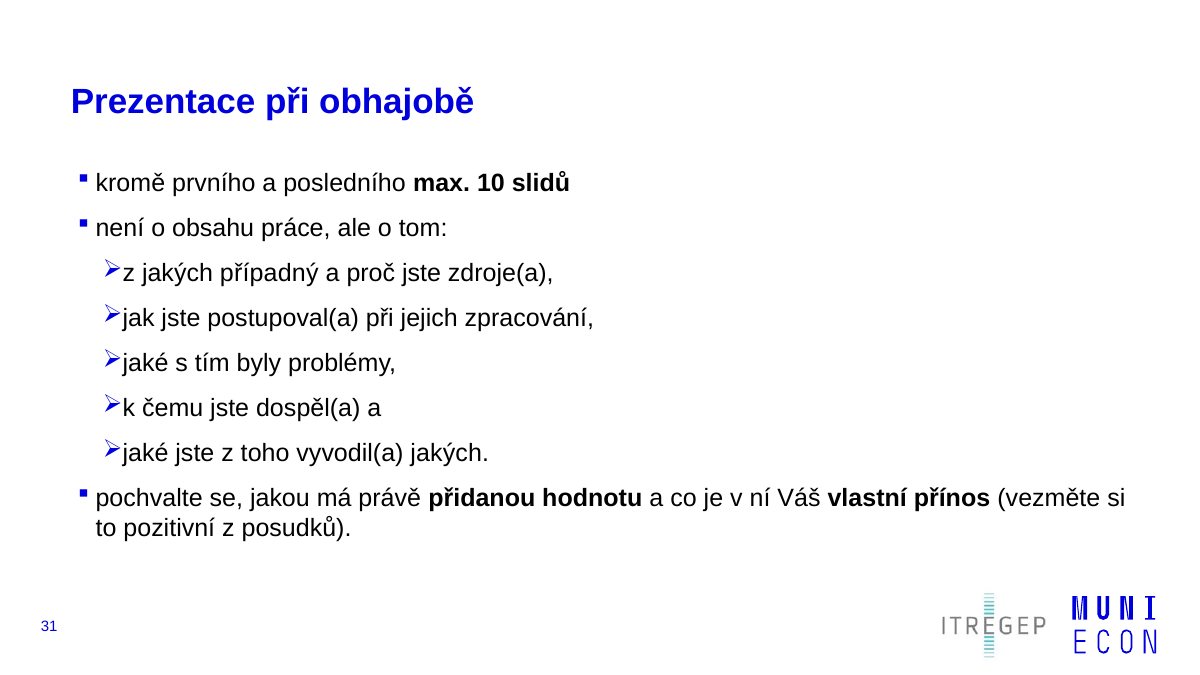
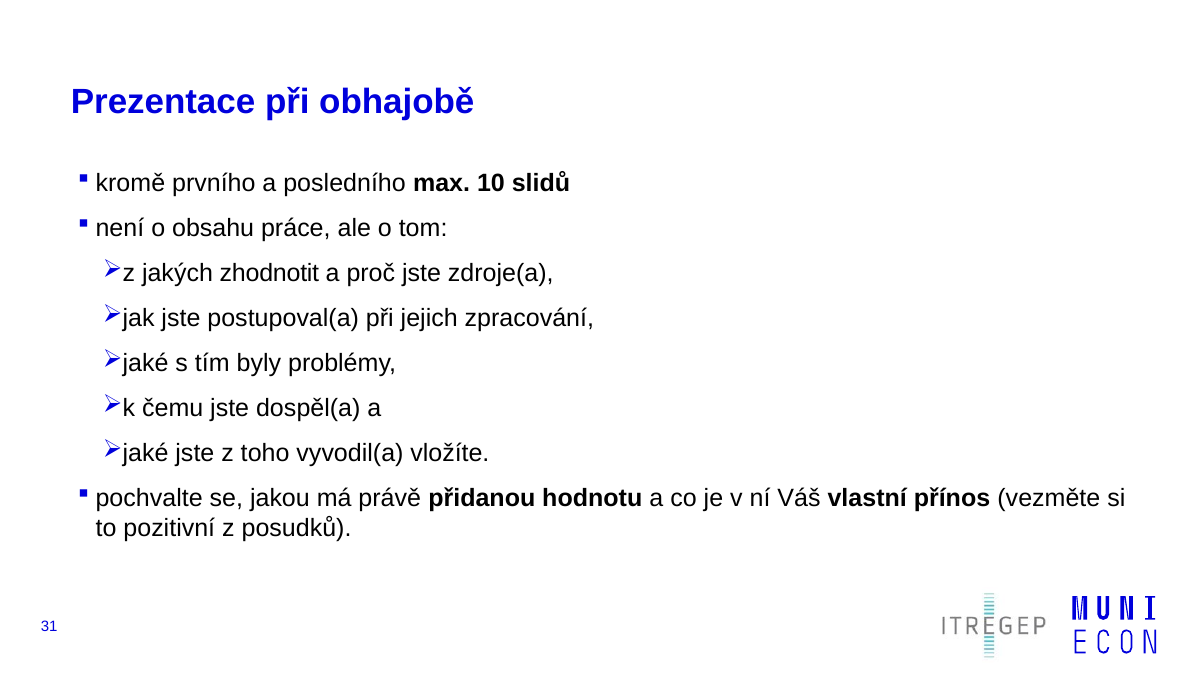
případný: případný -> zhodnotit (269, 273)
vyvodil(a jakých: jakých -> vložíte (450, 453)
